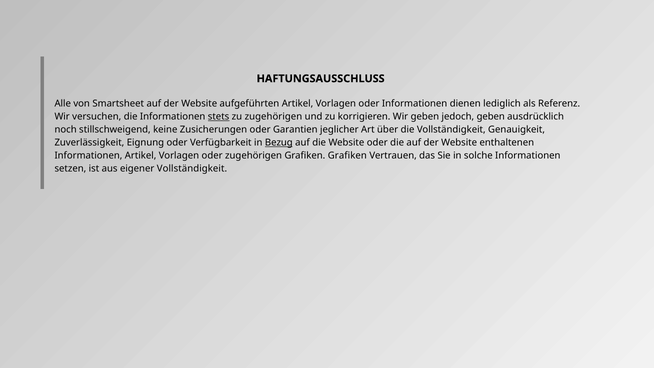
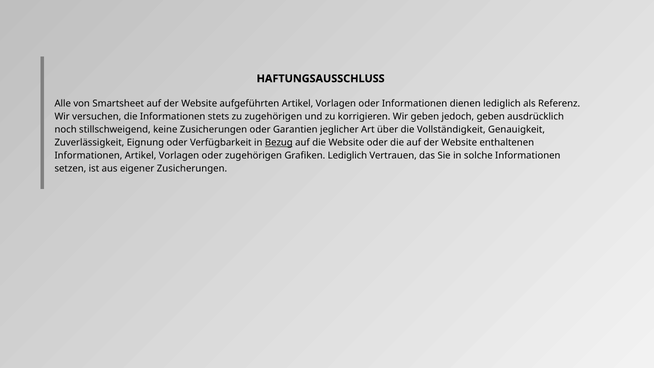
stets underline: present -> none (219, 117)
Grafiken Grafiken: Grafiken -> Lediglich (347, 156)
eigener Vollständigkeit: Vollständigkeit -> Zusicherungen (192, 169)
